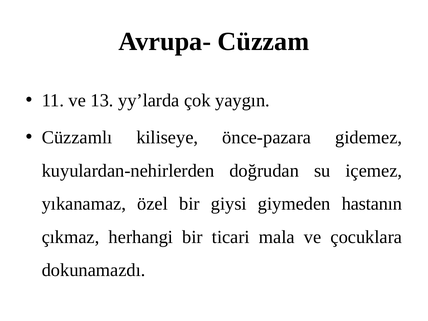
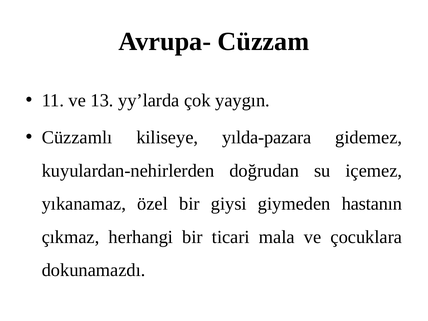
önce-pazara: önce-pazara -> yılda-pazara (267, 137)
